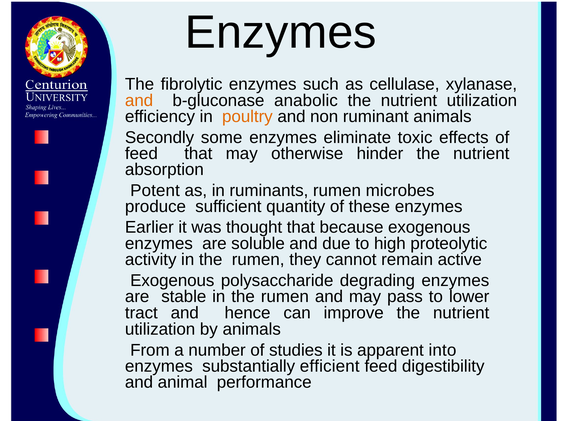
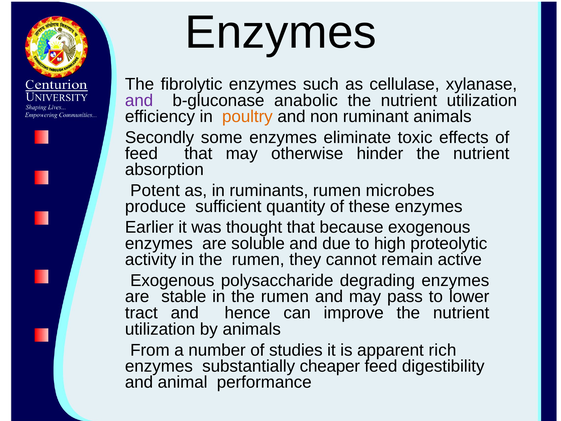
and colour: orange -> purple (139, 100)
into: into -> rich (442, 350)
efficient: efficient -> cheaper (330, 366)
